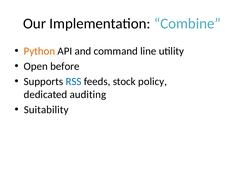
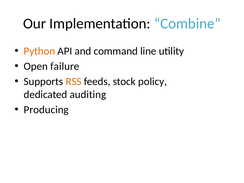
before: before -> failure (65, 66)
RSS colour: blue -> orange (74, 82)
Suitability: Suitability -> Producing (46, 110)
